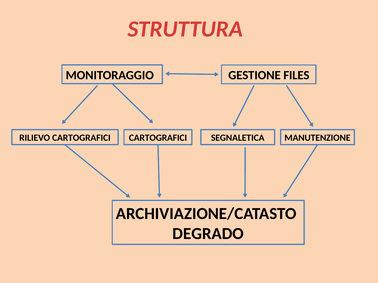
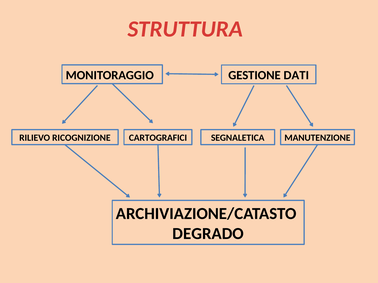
FILES: FILES -> DATI (296, 75)
RILIEVO CARTOGRAFICI: CARTOGRAFICI -> RICOGNIZIONE (81, 138)
